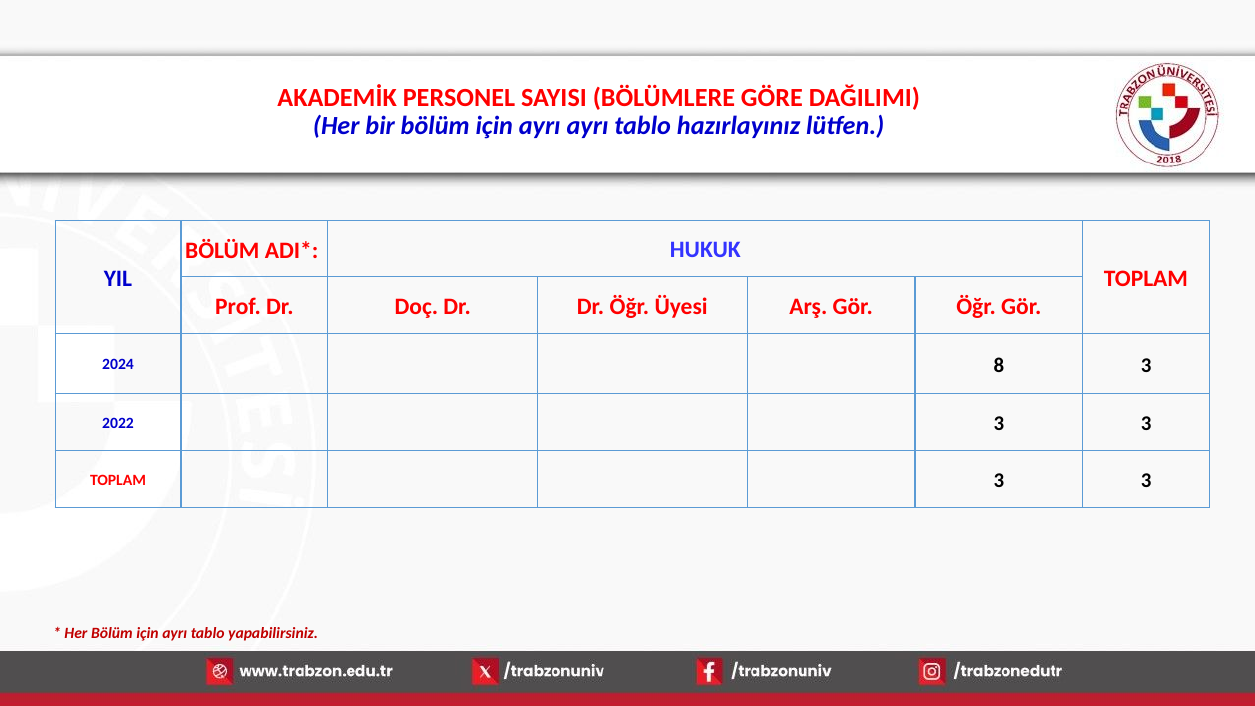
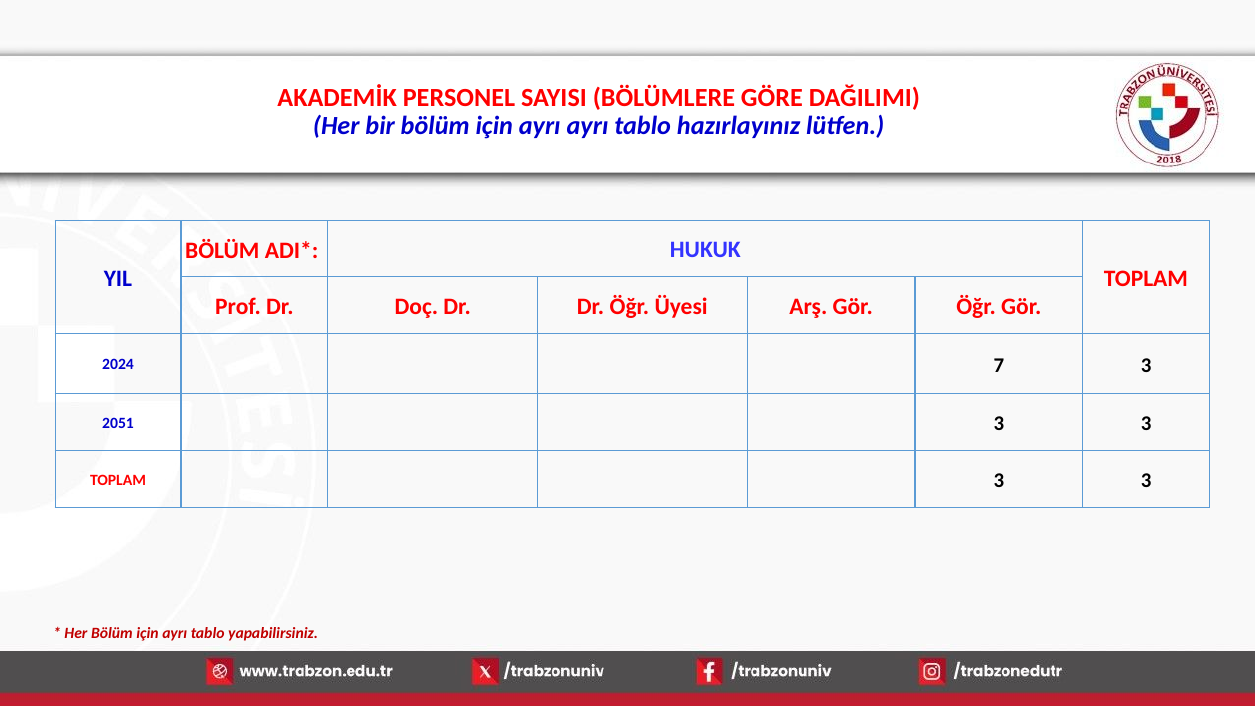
8: 8 -> 7 (999, 365)
2022: 2022 -> 2051 (118, 423)
